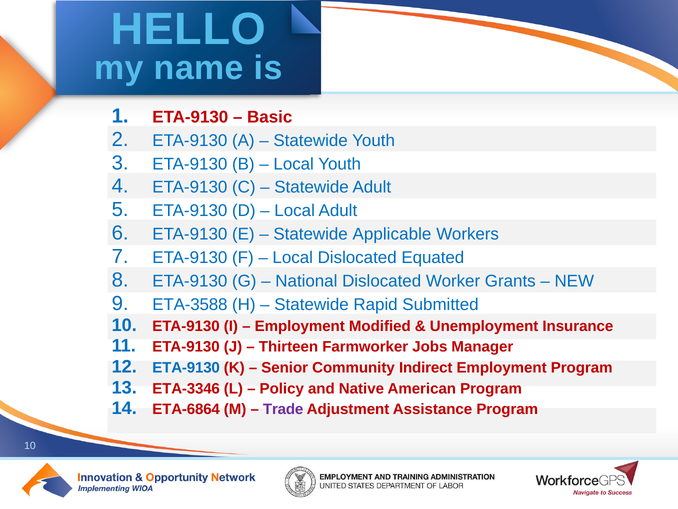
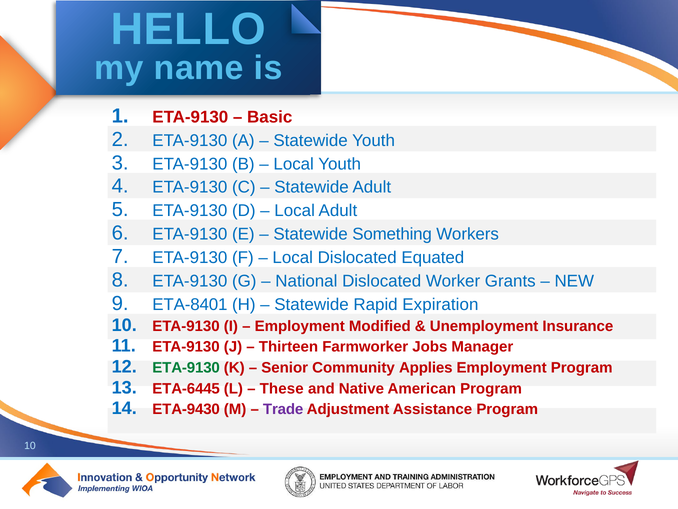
Applicable: Applicable -> Something (392, 234)
ETA-3588: ETA-3588 -> ETA-8401 (190, 304)
Submitted: Submitted -> Expiration (440, 304)
ETA-9130 colour: blue -> green (186, 367)
Indirect: Indirect -> Applies (426, 367)
ETA-3346: ETA-3346 -> ETA-6445 (186, 388)
Policy: Policy -> These (282, 388)
ETA-6864: ETA-6864 -> ETA-9430 (186, 409)
